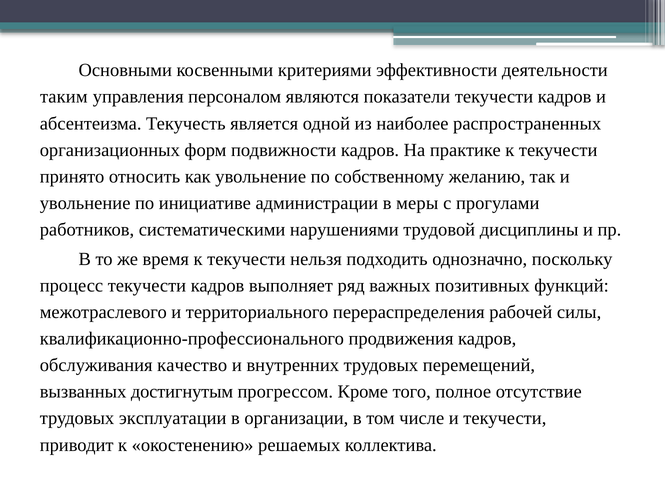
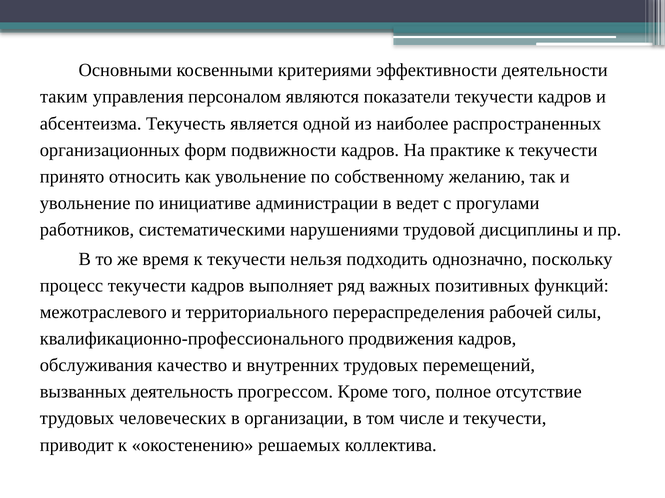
меры: меры -> ведет (417, 203)
достигнутым: достигнутым -> деятельность (182, 392)
эксплуатации: эксплуатации -> человеческих (173, 419)
